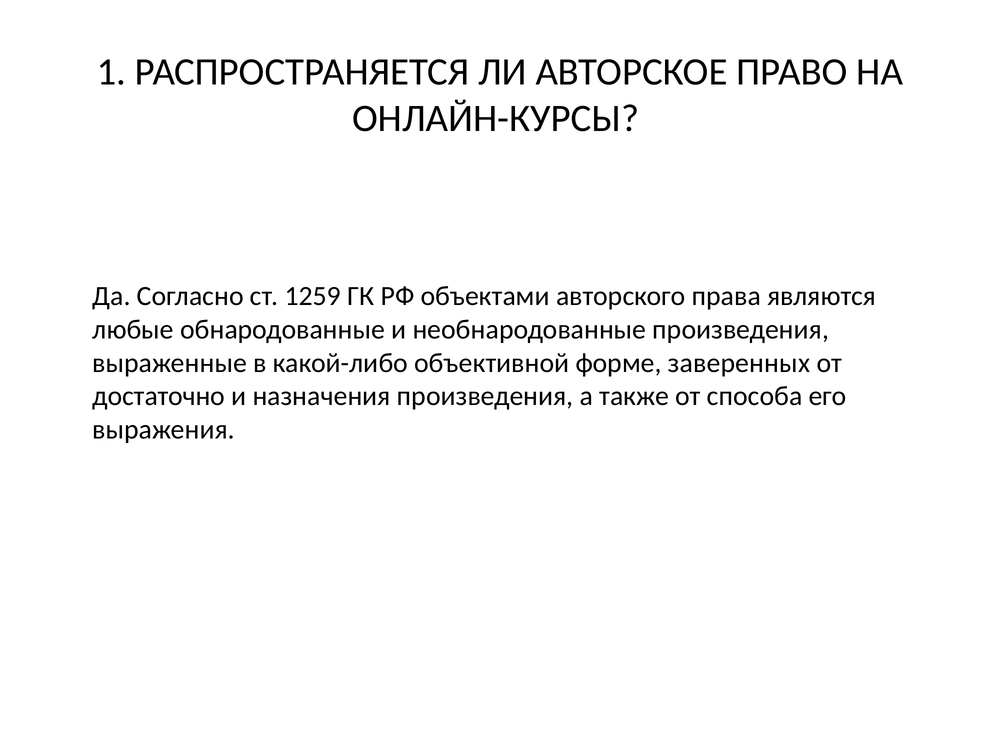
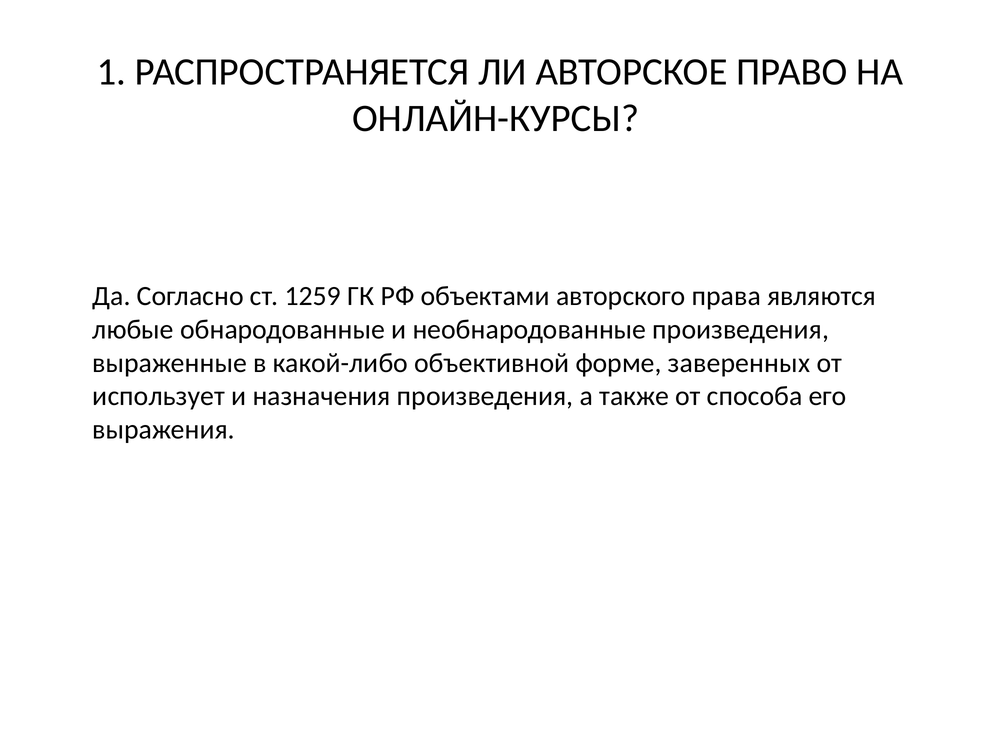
достаточно: достаточно -> использует (159, 396)
